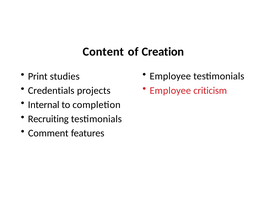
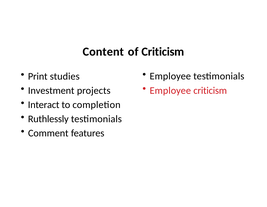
of Creation: Creation -> Criticism (163, 52)
Credentials: Credentials -> Investment (51, 90)
Internal: Internal -> Interact (44, 104)
Recruiting: Recruiting -> Ruthlessly (48, 119)
